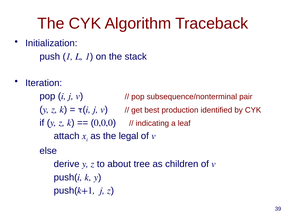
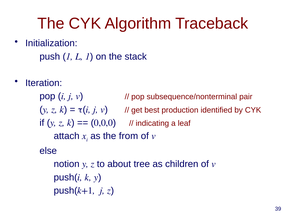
legal: legal -> from (129, 136)
derive: derive -> notion (67, 164)
